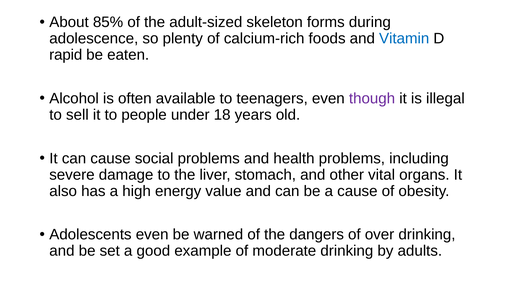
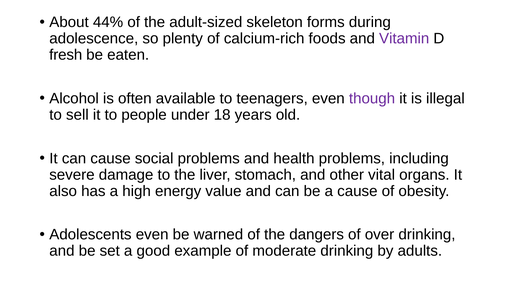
85%: 85% -> 44% (108, 22)
Vitamin colour: blue -> purple (404, 39)
rapid: rapid -> fresh (66, 55)
